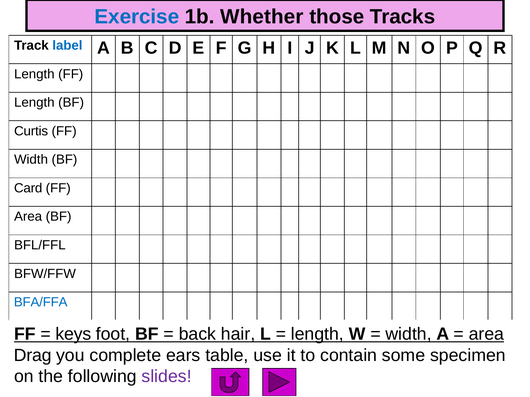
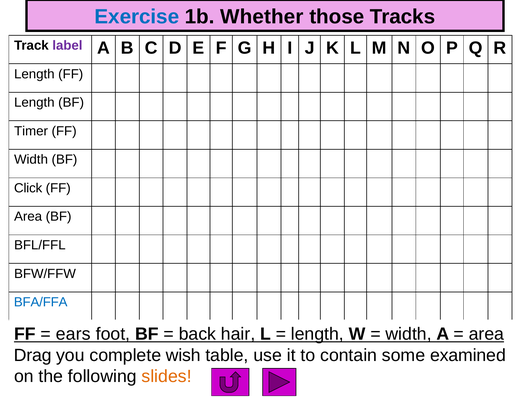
label colour: blue -> purple (67, 46)
Curtis: Curtis -> Timer (31, 131)
Card: Card -> Click (28, 188)
keys: keys -> ears (73, 334)
ears: ears -> wish (183, 356)
specimen: specimen -> examined (468, 356)
slides colour: purple -> orange (167, 377)
